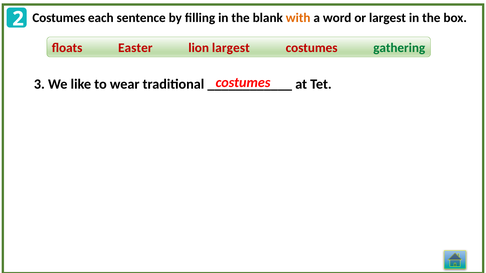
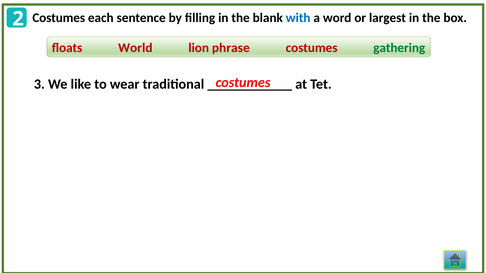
with colour: orange -> blue (298, 18)
Easter: Easter -> World (135, 48)
lion largest: largest -> phrase (231, 48)
